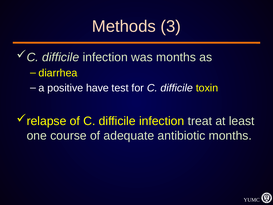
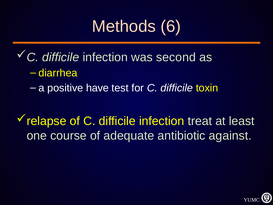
3: 3 -> 6 (171, 26)
was months: months -> second (176, 57)
antibiotic months: months -> against (230, 136)
